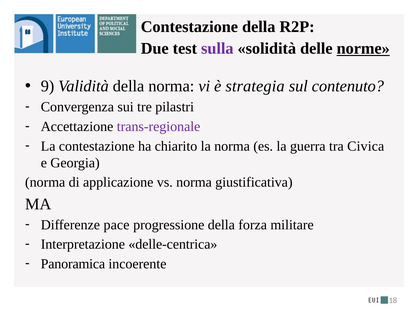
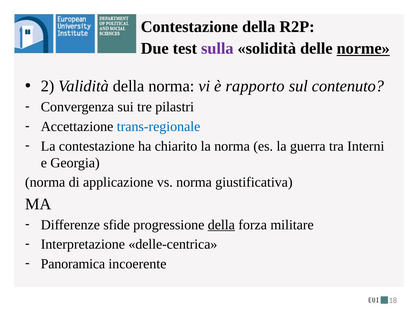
9: 9 -> 2 (48, 86)
strategia: strategia -> rapporto (255, 86)
trans-regionale colour: purple -> blue (159, 126)
Civica: Civica -> Interni (366, 146)
pace: pace -> sfide (117, 224)
della underline: none -> present (221, 224)
